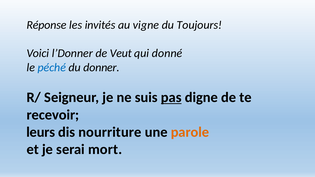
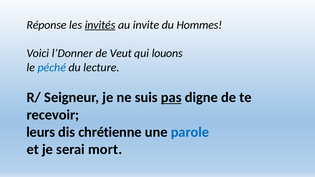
invités underline: none -> present (100, 25)
vigne: vigne -> invite (146, 25)
Toujours: Toujours -> Hommes (199, 25)
donné: donné -> louons (167, 53)
donner: donner -> lecture (101, 67)
nourriture: nourriture -> chrétienne (110, 132)
parole colour: orange -> blue (190, 132)
